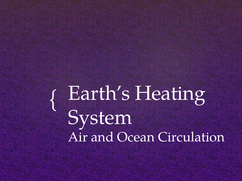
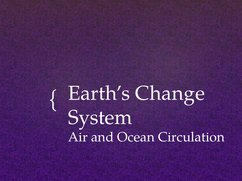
Heating: Heating -> Change (170, 94)
